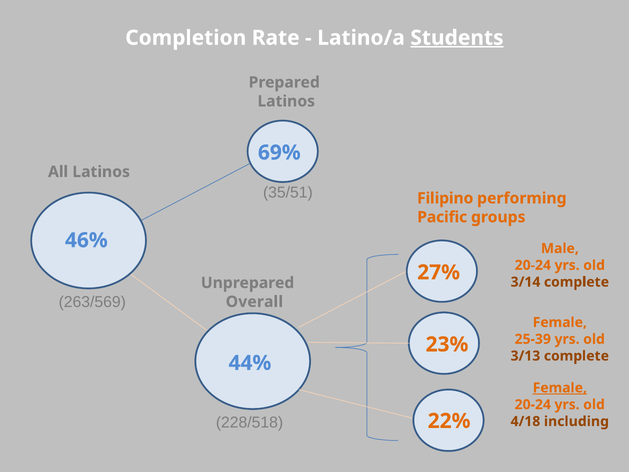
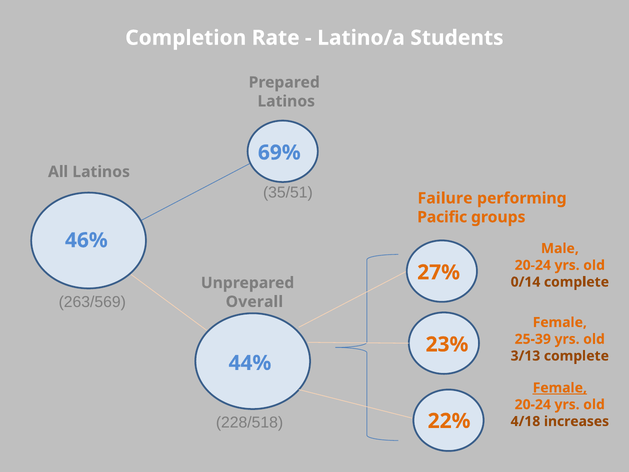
Students underline: present -> none (457, 38)
Filipino: Filipino -> Failure (445, 198)
3/14: 3/14 -> 0/14 (525, 282)
including: including -> increases (576, 421)
